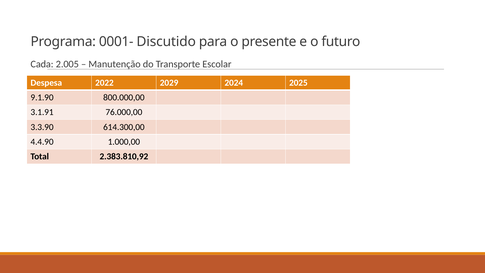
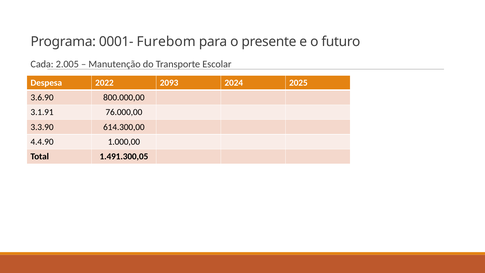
Discutido: Discutido -> Furebom (166, 42)
2029: 2029 -> 2093 (169, 83)
9.1.90: 9.1.90 -> 3.6.90 (42, 97)
2.383.810,92: 2.383.810,92 -> 1.491.300,05 (124, 156)
